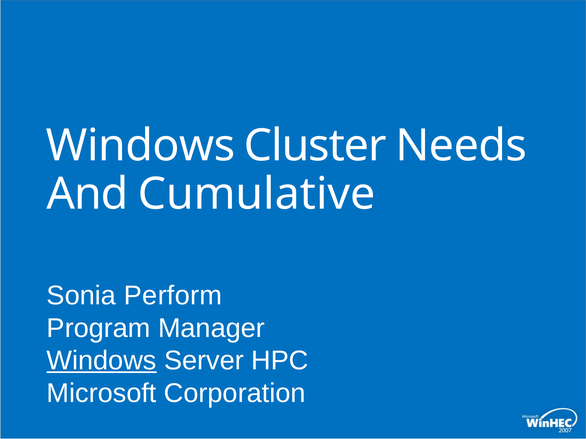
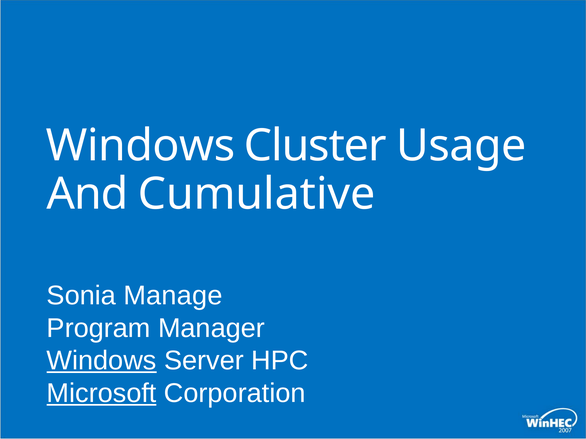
Needs: Needs -> Usage (461, 146)
Perform: Perform -> Manage (173, 296)
Microsoft underline: none -> present (102, 394)
